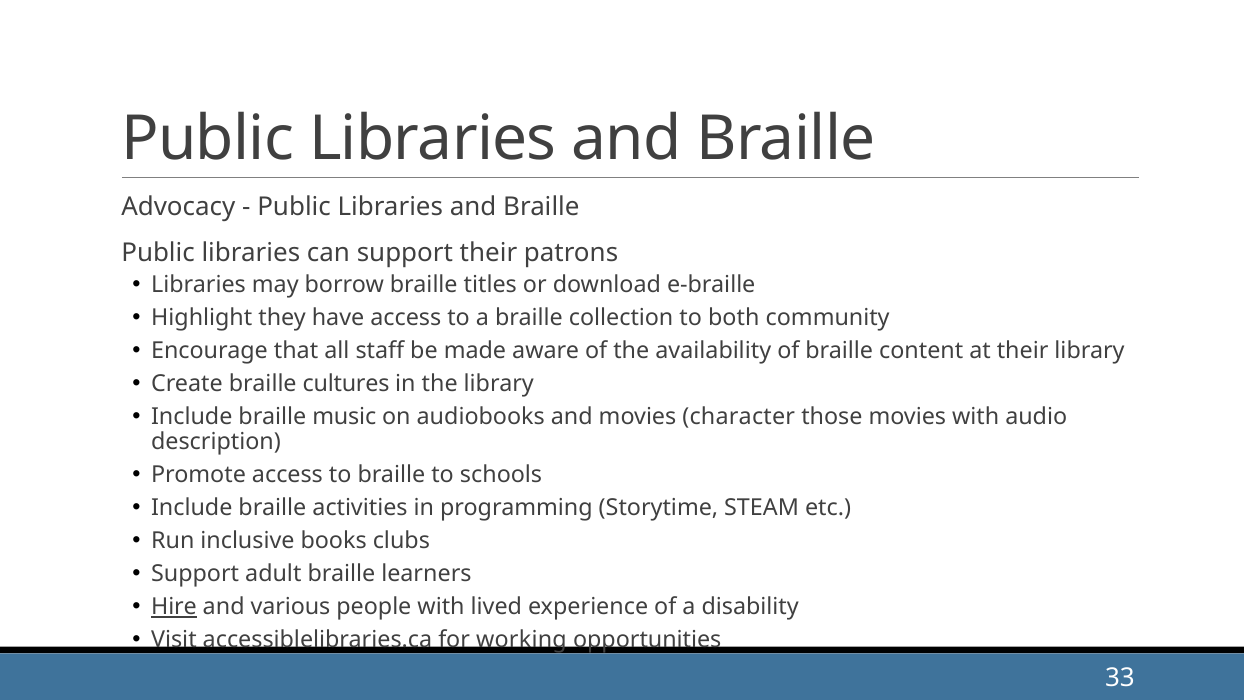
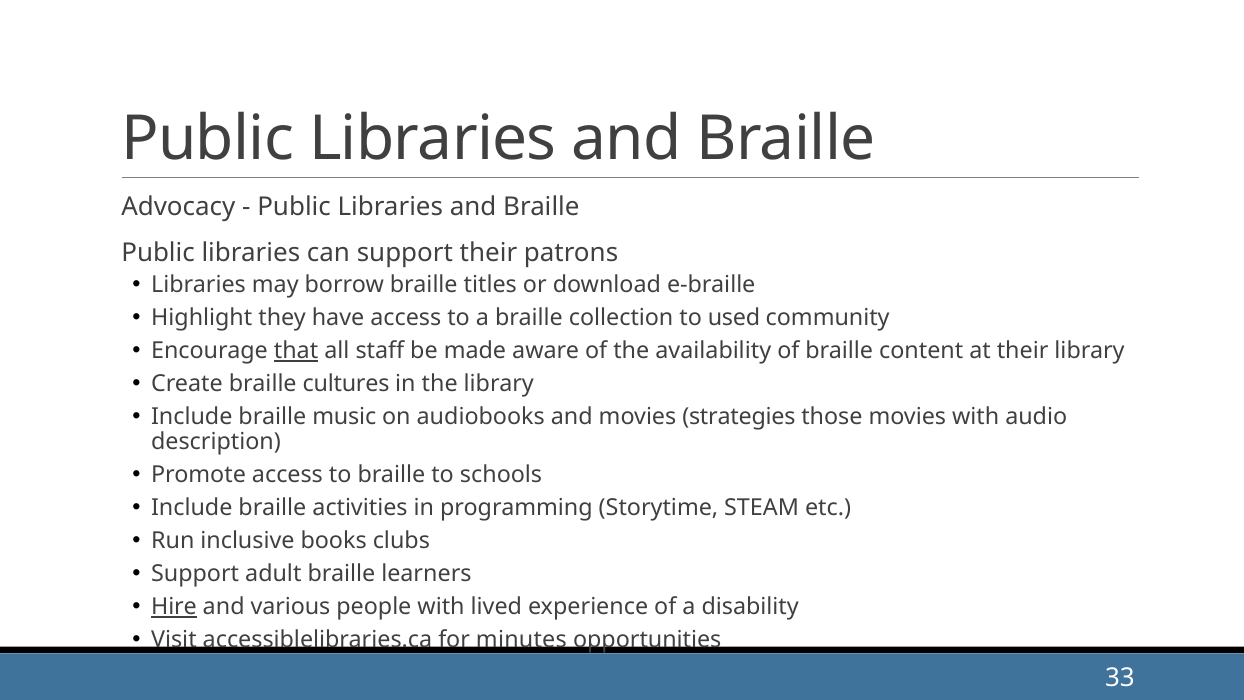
both: both -> used (734, 318)
that underline: none -> present (296, 351)
character: character -> strategies (739, 417)
working: working -> minutes (521, 640)
